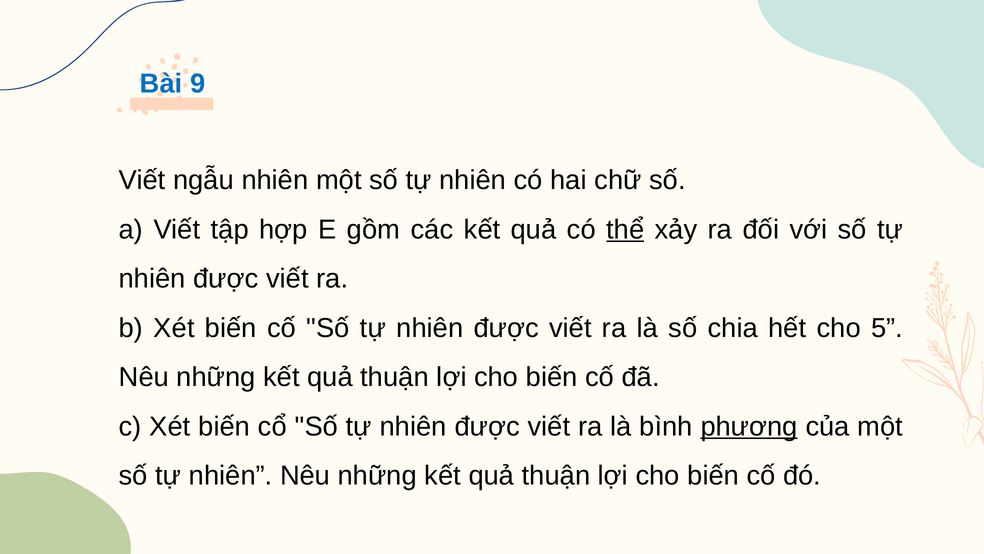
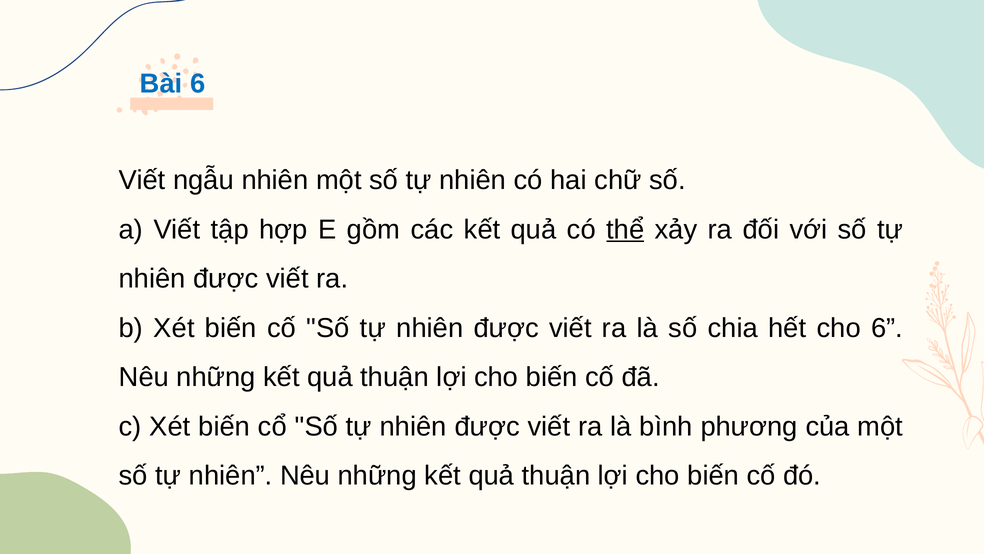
Bài 9: 9 -> 6 (198, 84)
cho 5: 5 -> 6 (887, 328)
phương underline: present -> none (749, 426)
